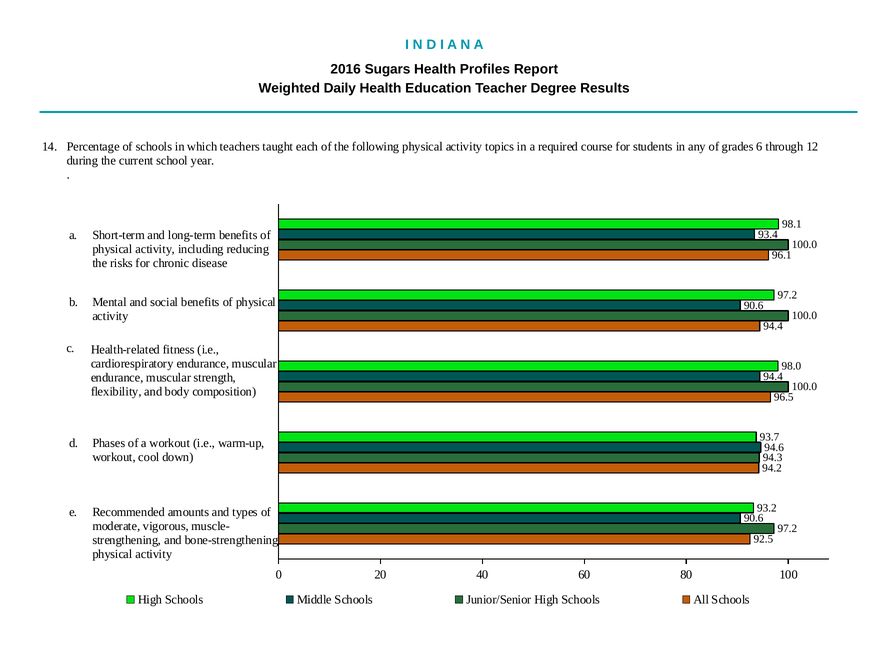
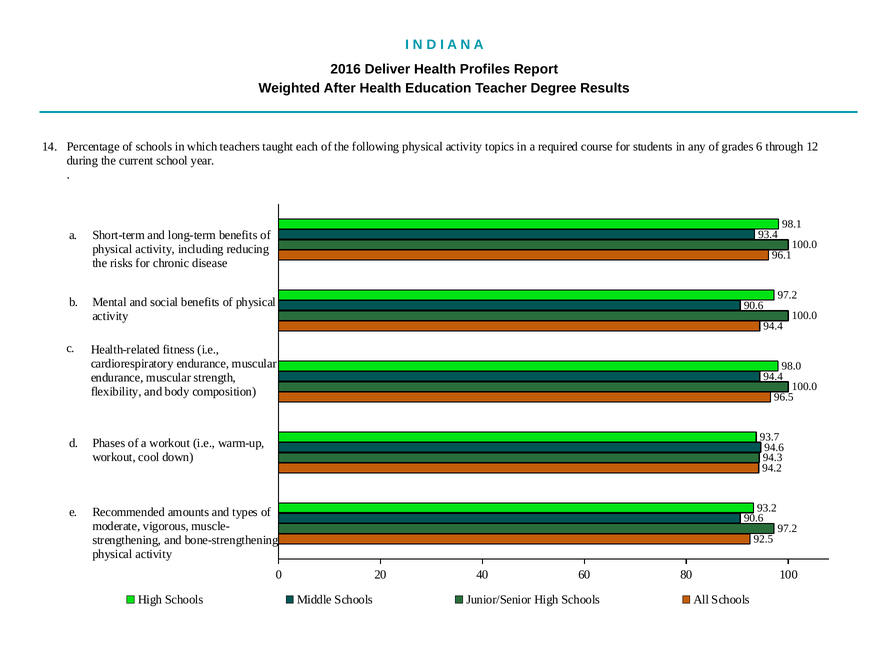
Sugars: Sugars -> Deliver (387, 69)
Daily: Daily -> After (340, 88)
